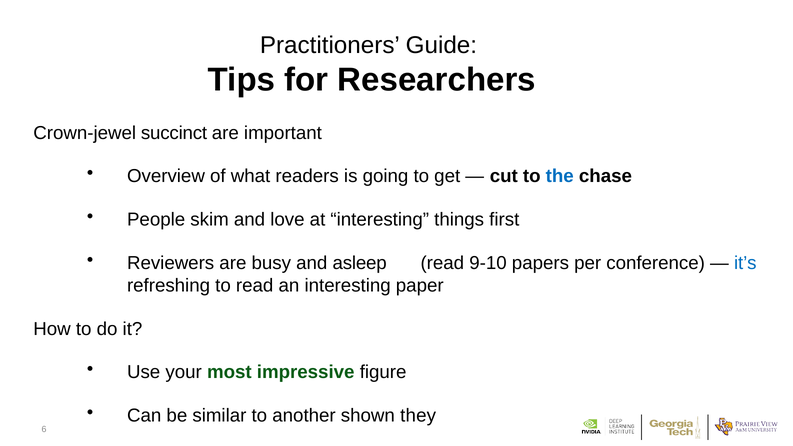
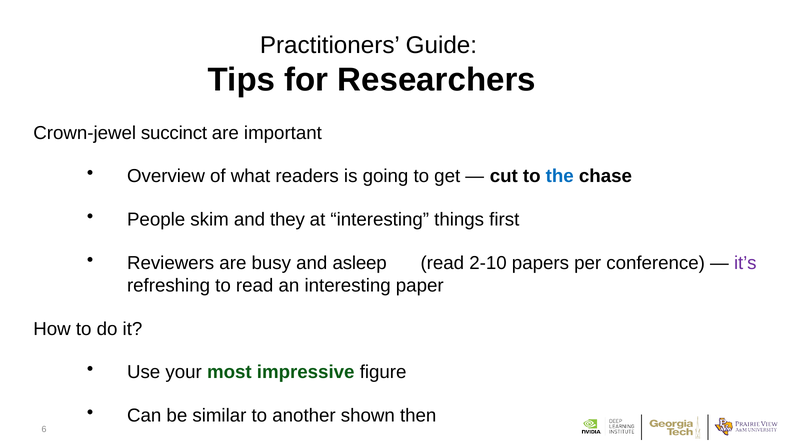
love: love -> they (288, 220)
9-10: 9-10 -> 2-10 (488, 263)
it’s colour: blue -> purple (745, 263)
they: they -> then (418, 416)
